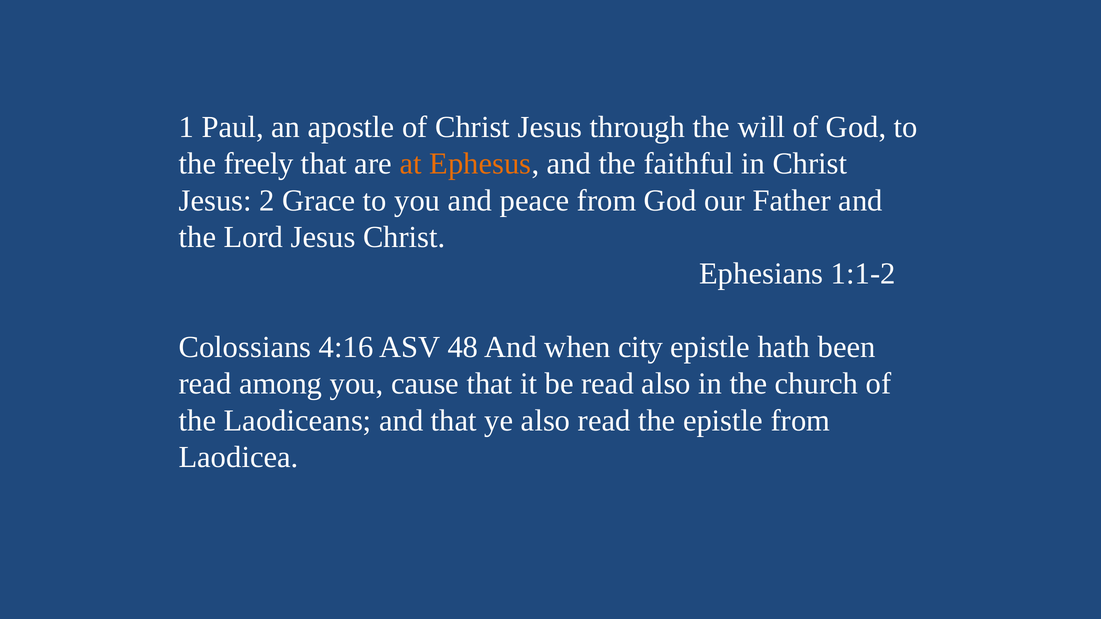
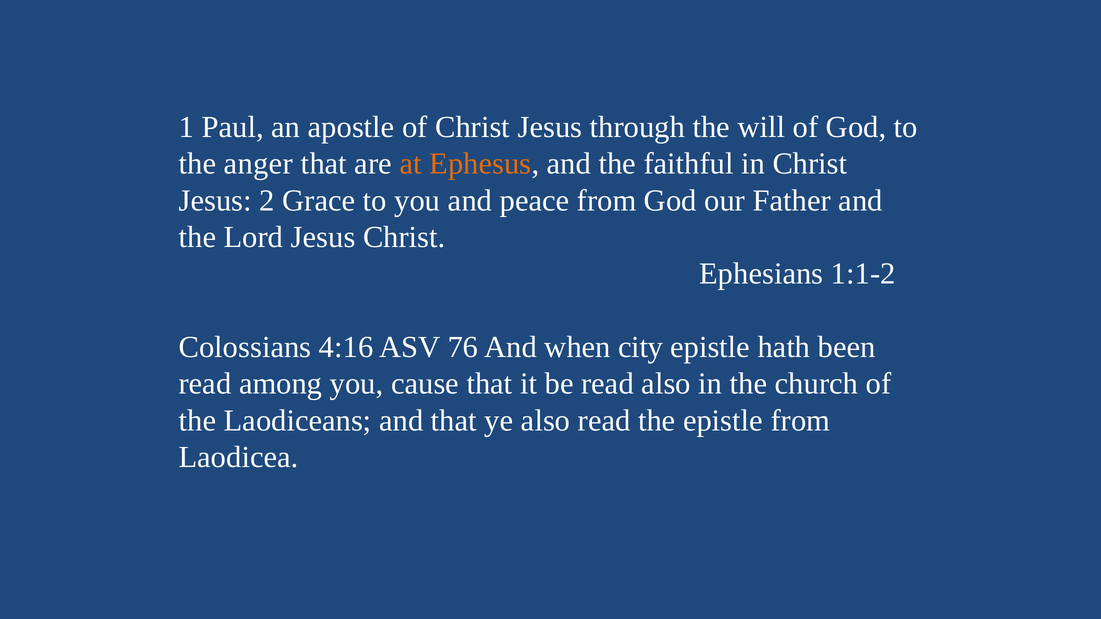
freely: freely -> anger (258, 164)
48: 48 -> 76 (463, 347)
